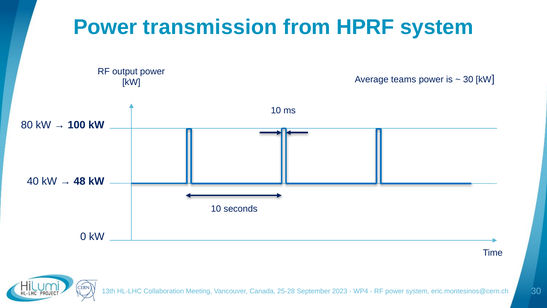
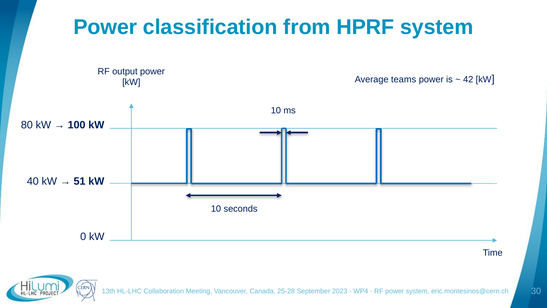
transmission: transmission -> classification (210, 27)
30: 30 -> 42 (468, 79)
48: 48 -> 51 (80, 181)
